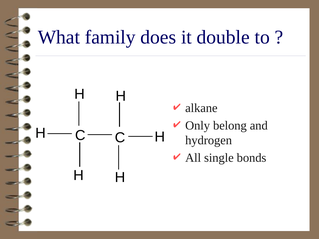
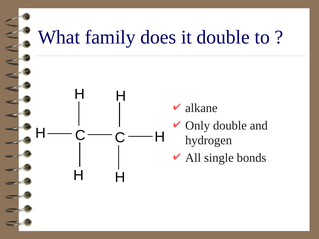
Only belong: belong -> double (230, 126)
